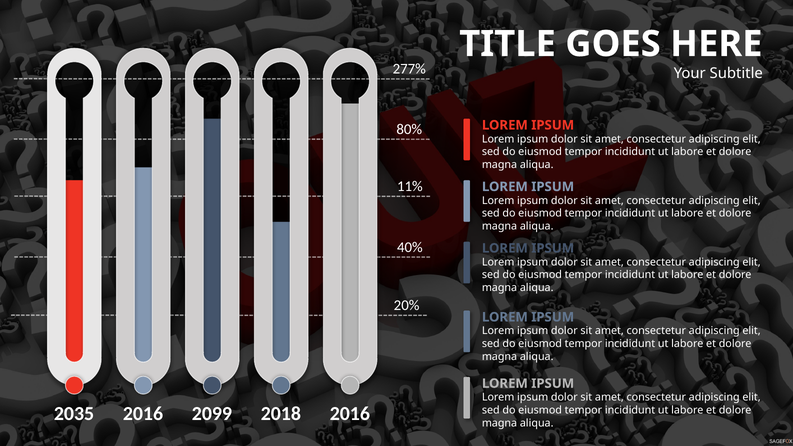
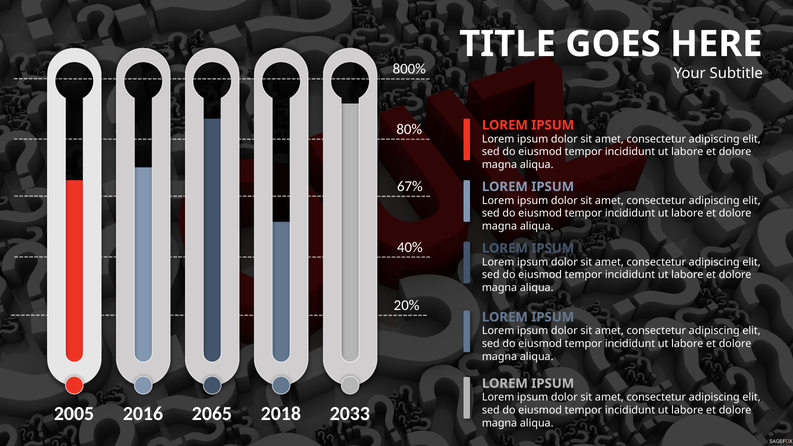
277%: 277% -> 800% (409, 69)
11%: 11% -> 67% (410, 186)
2035: 2035 -> 2005 (74, 414)
2099: 2099 -> 2065 (212, 414)
2018 2016: 2016 -> 2033 (350, 414)
